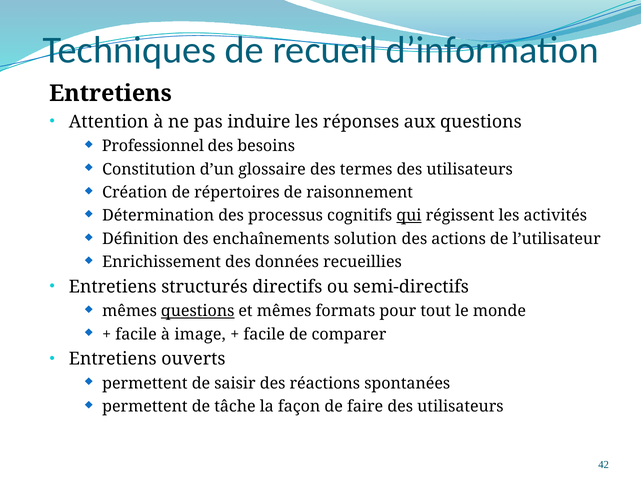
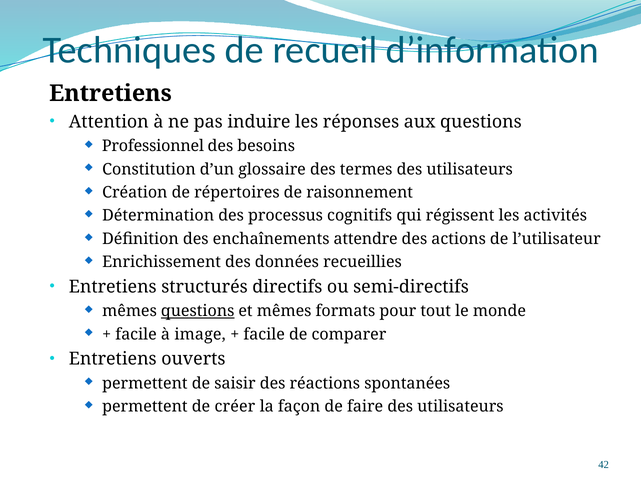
qui underline: present -> none (409, 216)
solution: solution -> attendre (366, 239)
tâche: tâche -> créer (235, 407)
